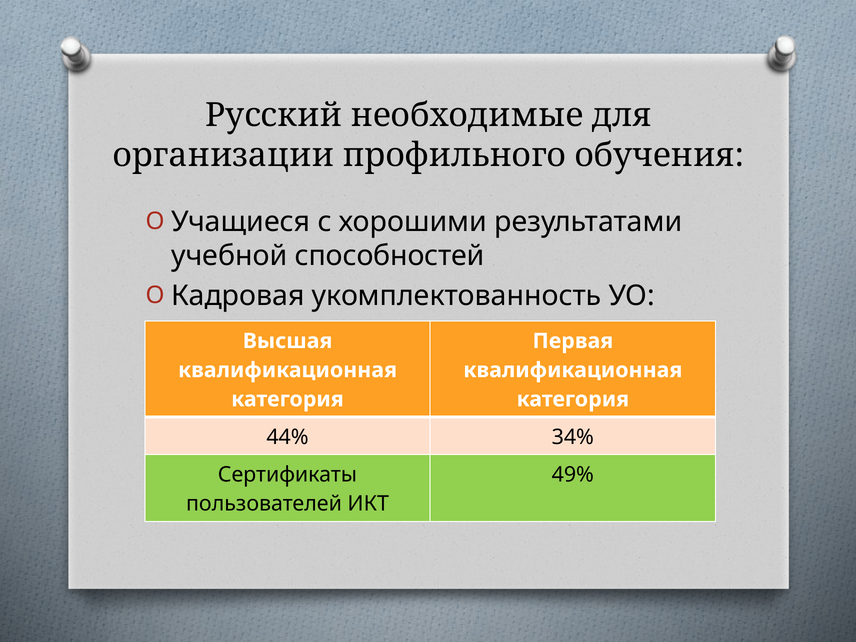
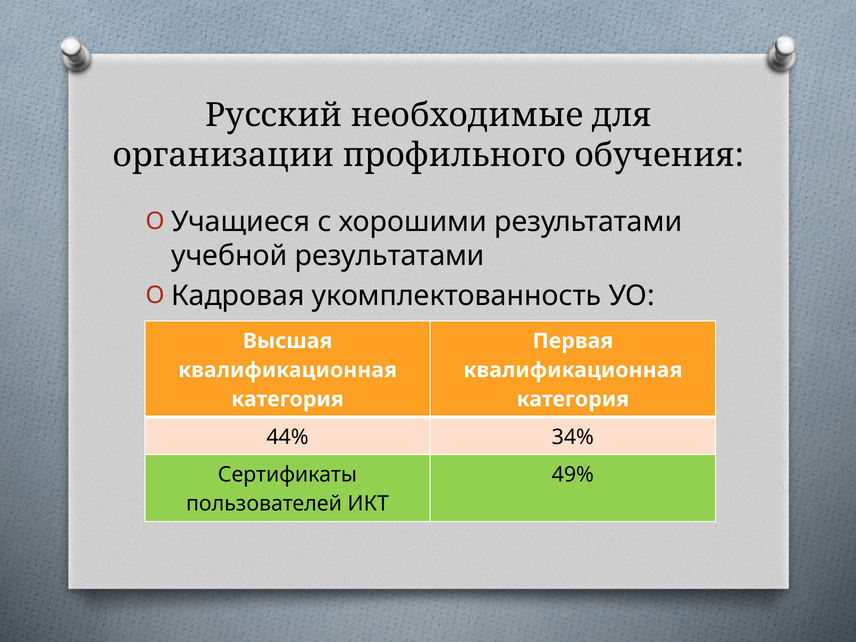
учебной способностей: способностей -> результатами (390, 256)
